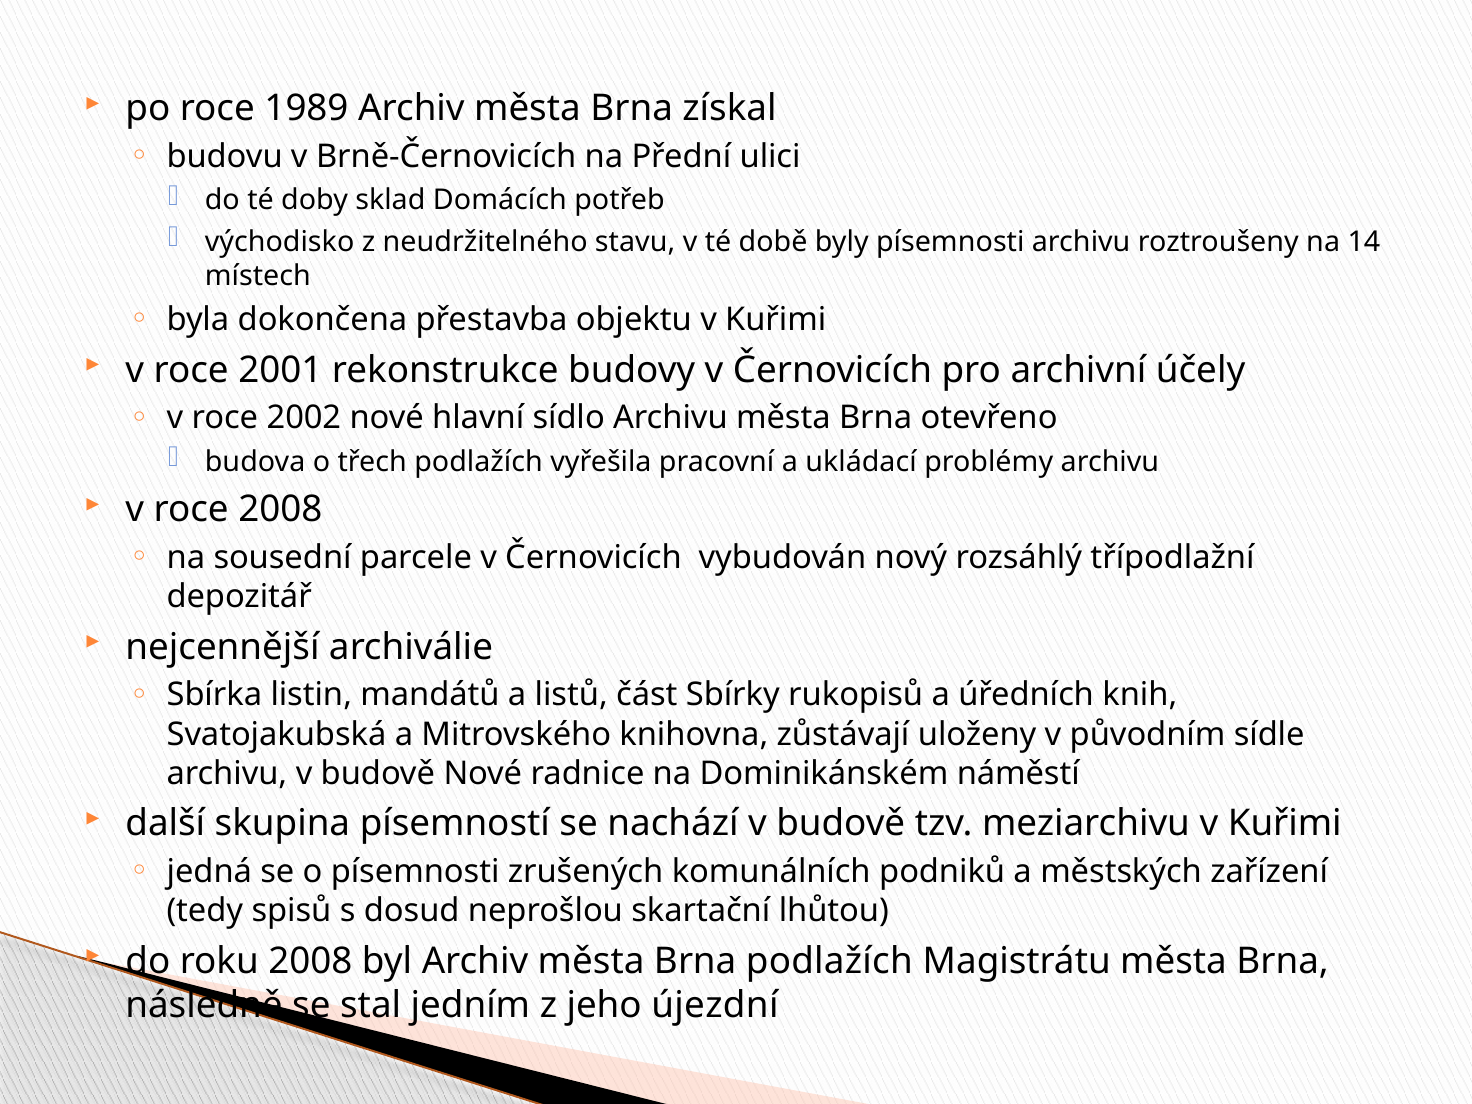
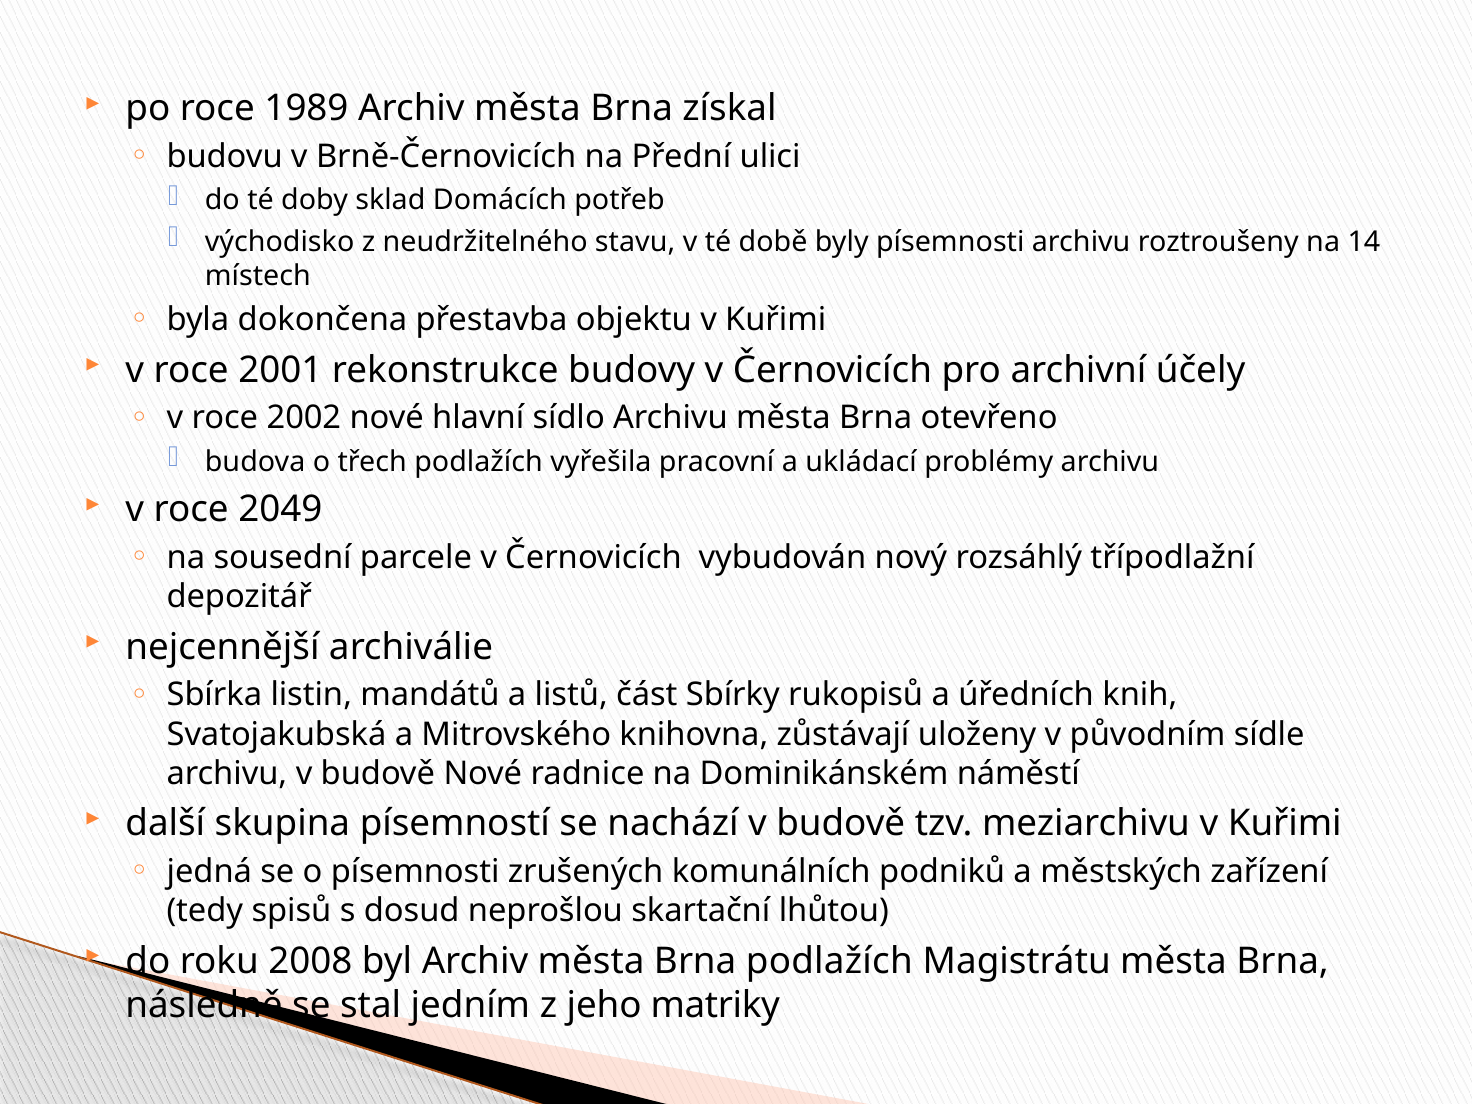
roce 2008: 2008 -> 2049 (280, 510)
újezdní: újezdní -> matriky (715, 1005)
